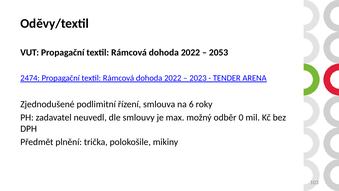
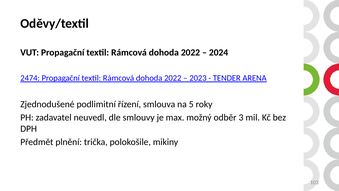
2053: 2053 -> 2024 (219, 53)
6: 6 -> 5 (191, 104)
0: 0 -> 3 (241, 117)
